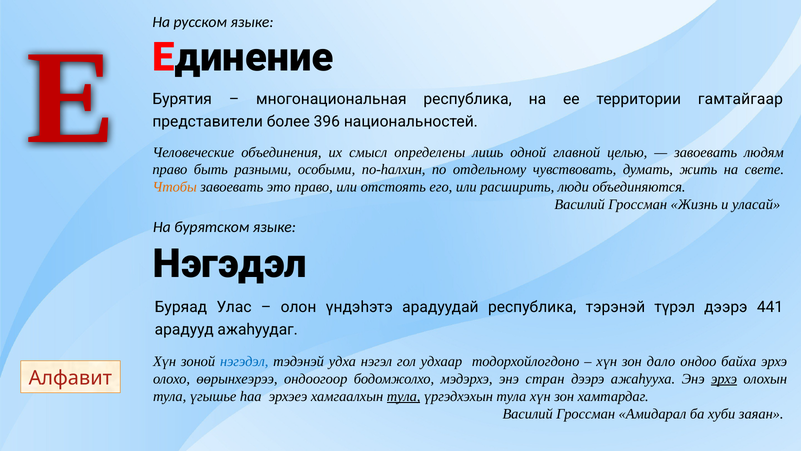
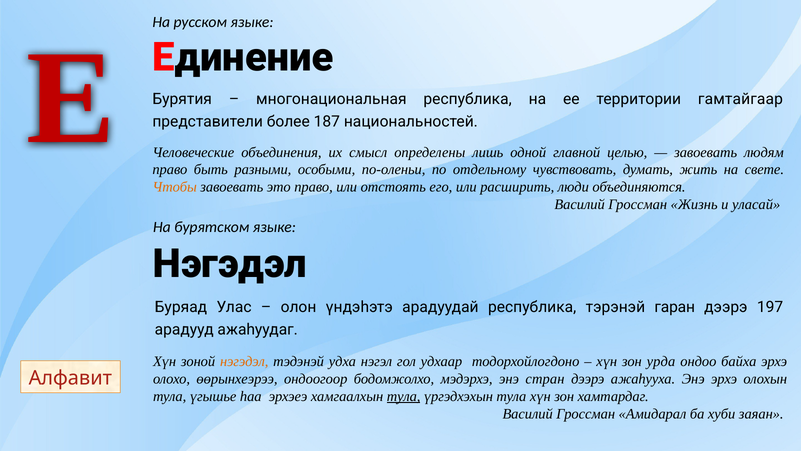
396: 396 -> 187 (327, 122)
по-hалхин: по-hалхин -> по-оленьи (394, 170)
түрэл: түрэл -> гаран (675, 307)
441: 441 -> 197 (770, 307)
нэгэдэл colour: blue -> orange (244, 361)
дало: дало -> урда (661, 361)
эрхэ underline: present -> none (724, 379)
